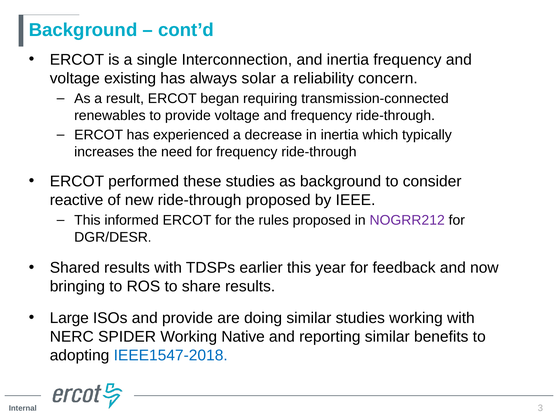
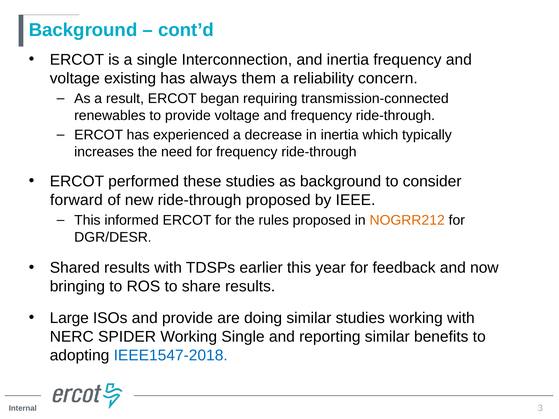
solar: solar -> them (259, 78)
reactive: reactive -> forward (76, 200)
NOGRR212 colour: purple -> orange (407, 221)
Working Native: Native -> Single (243, 337)
